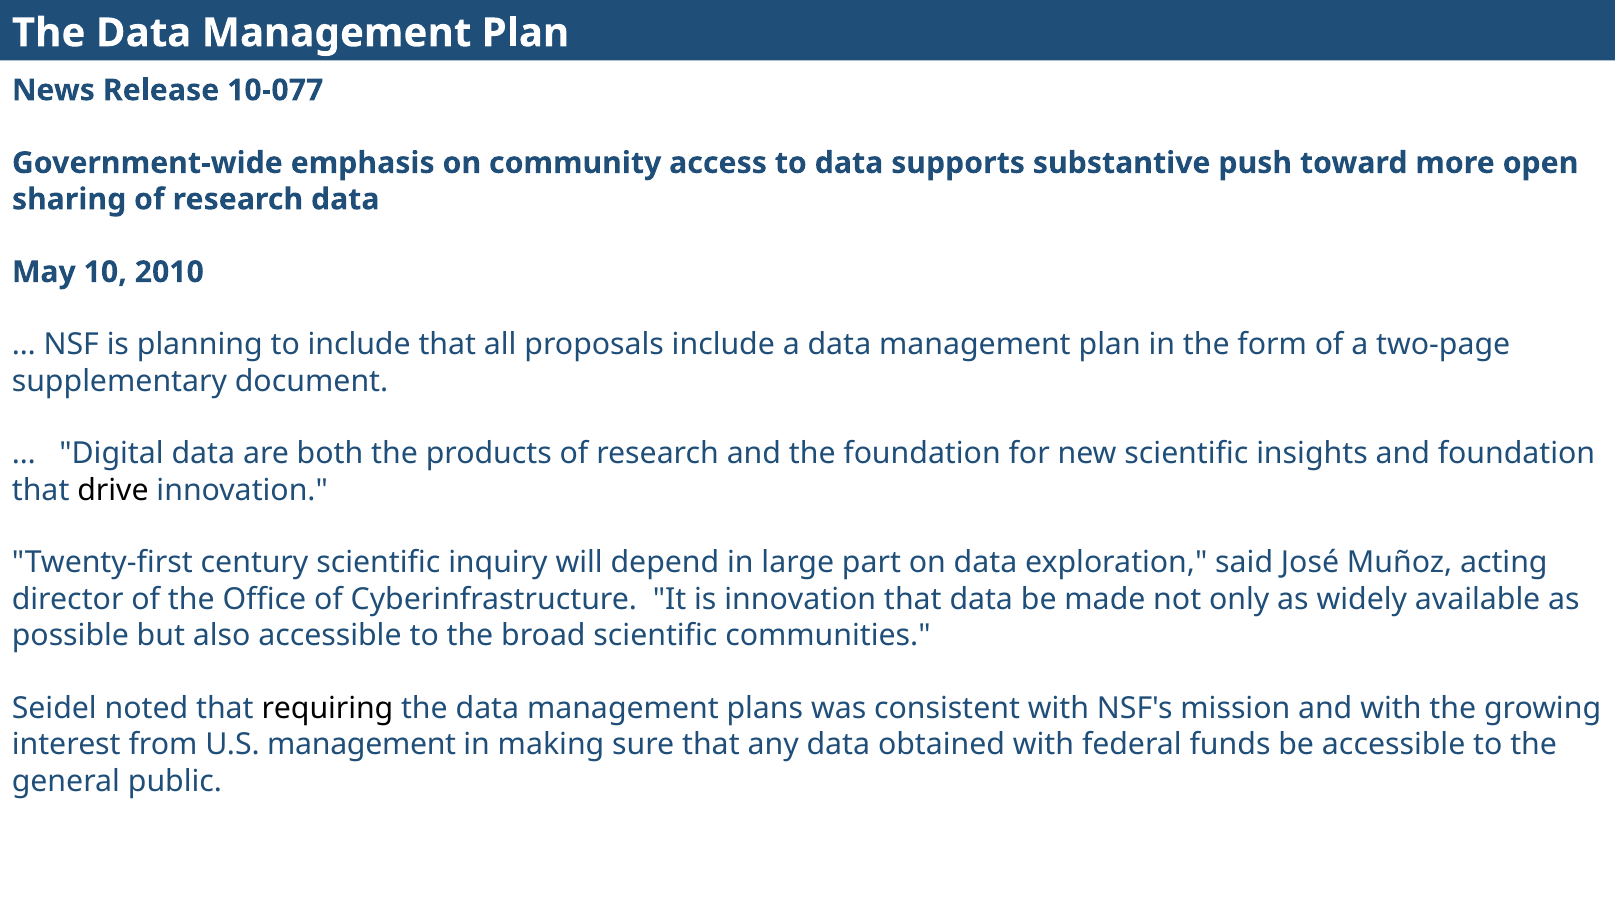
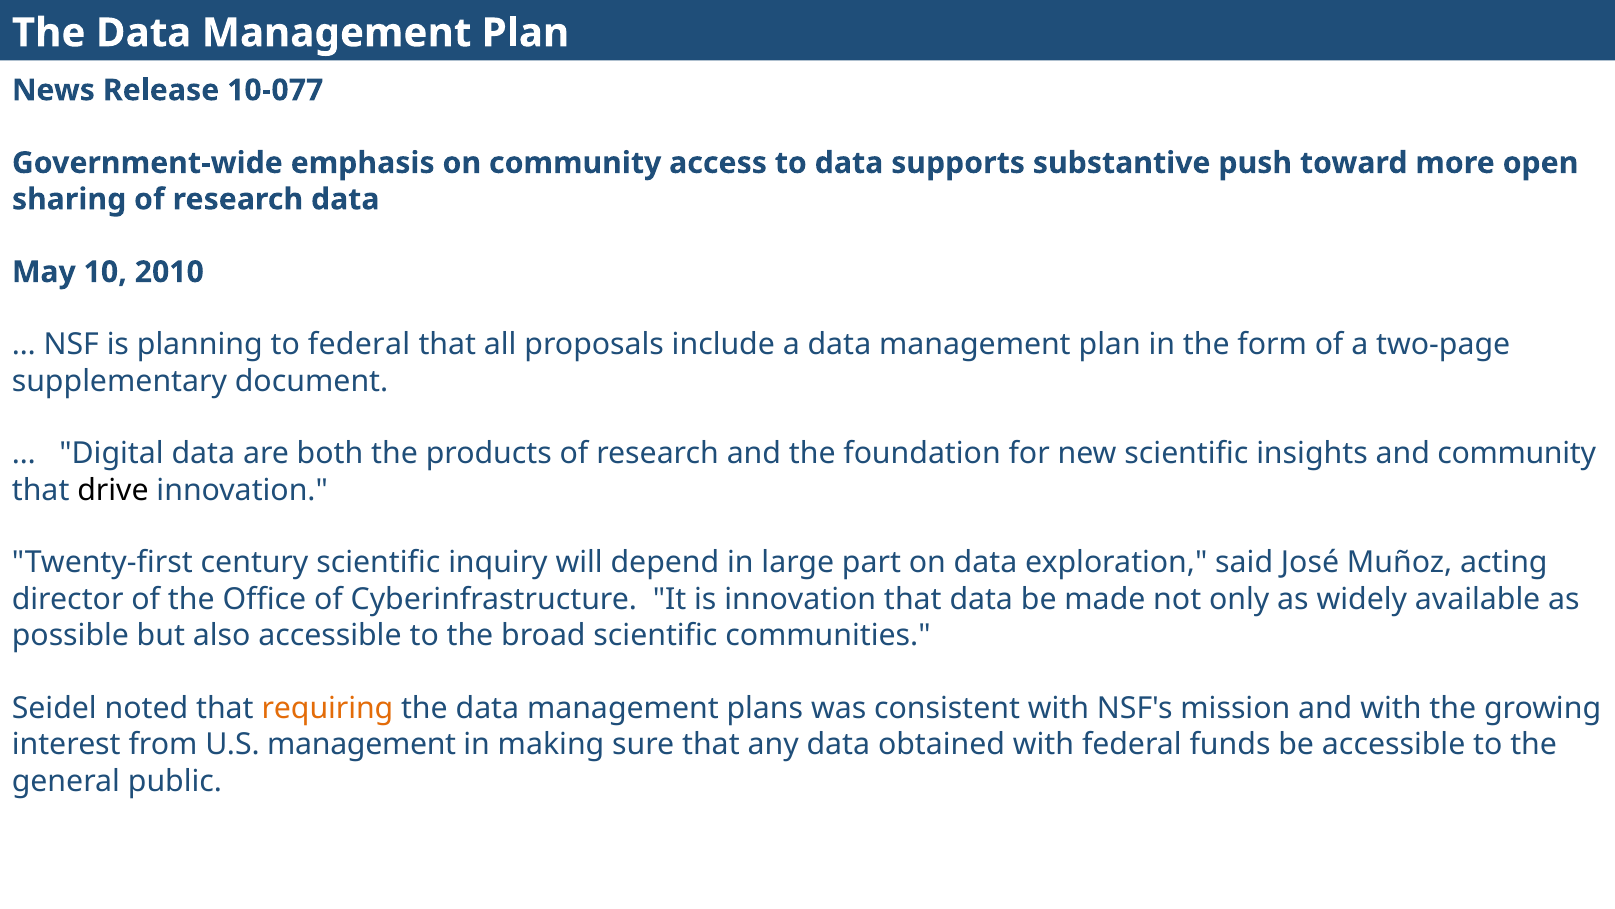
to include: include -> federal (359, 345)
and foundation: foundation -> community (1517, 454)
requiring colour: black -> orange (327, 708)
